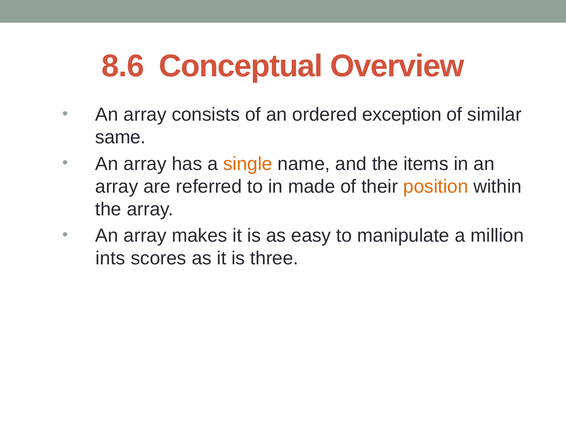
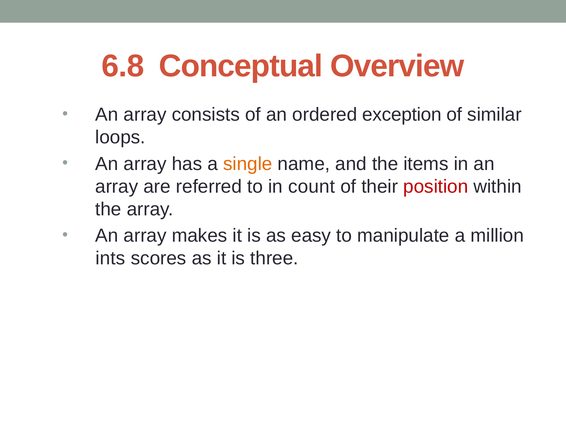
8.6: 8.6 -> 6.8 (123, 66)
same: same -> loops (120, 137)
made: made -> count (312, 186)
position colour: orange -> red (436, 186)
